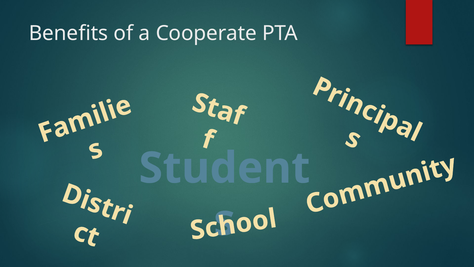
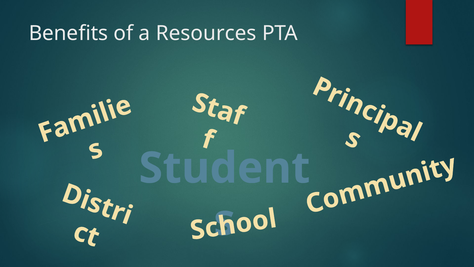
Cooperate: Cooperate -> Resources (206, 33)
